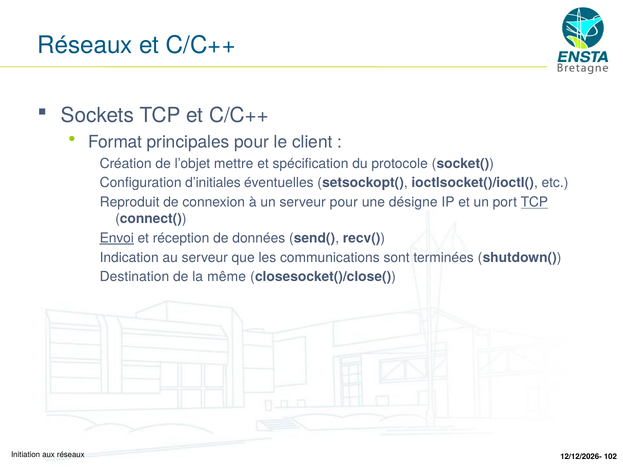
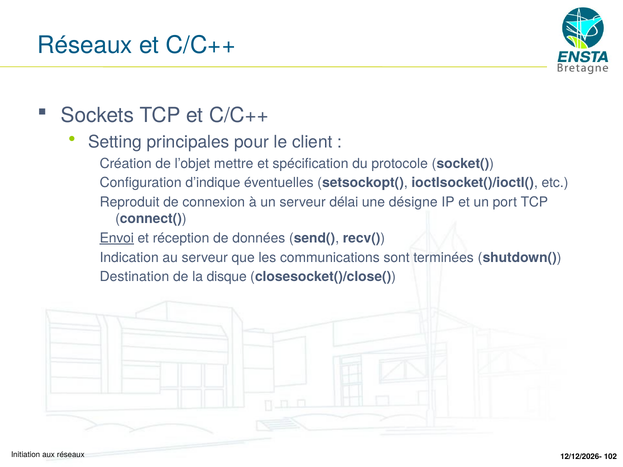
Format: Format -> Setting (115, 142)
d’initiales: d’initiales -> d’indique (213, 183)
serveur pour: pour -> délai (344, 202)
TCP underline: present -> none (534, 202)
même: même -> disque (227, 277)
